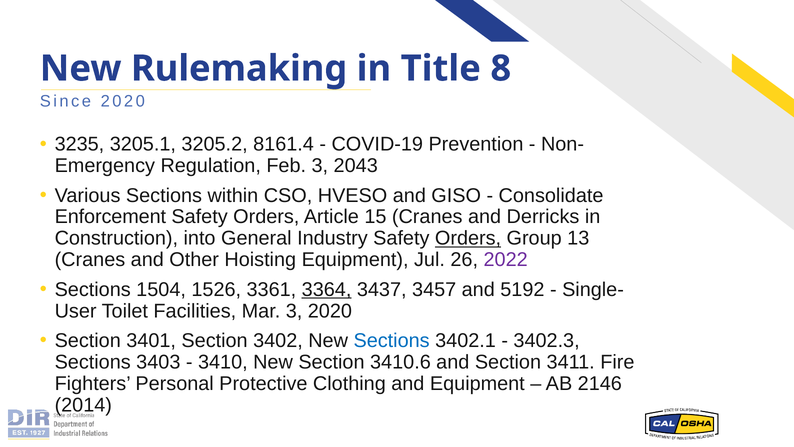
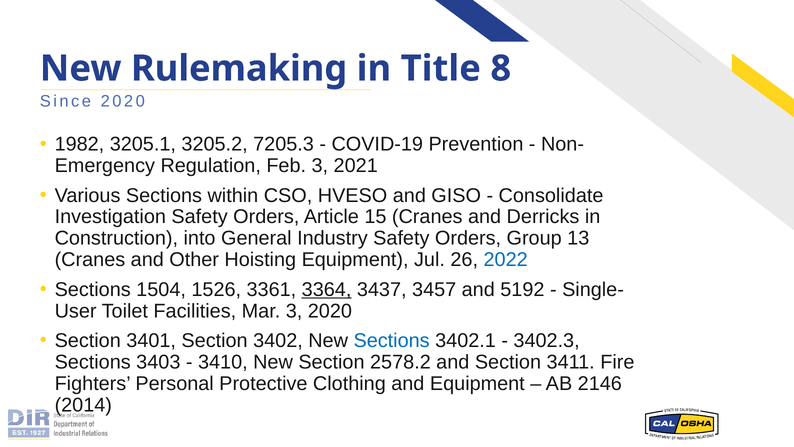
3235: 3235 -> 1982 (79, 144)
8161.4: 8161.4 -> 7205.3 (284, 144)
2043: 2043 -> 2021 (356, 166)
Enforcement: Enforcement -> Investigation (110, 217)
Orders underline: present -> none (468, 238)
2022 colour: purple -> blue (506, 260)
3410.6: 3410.6 -> 2578.2 (400, 362)
